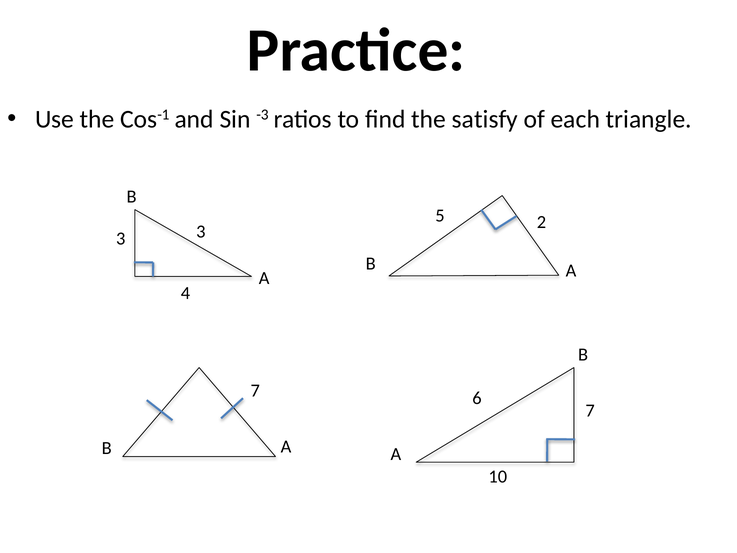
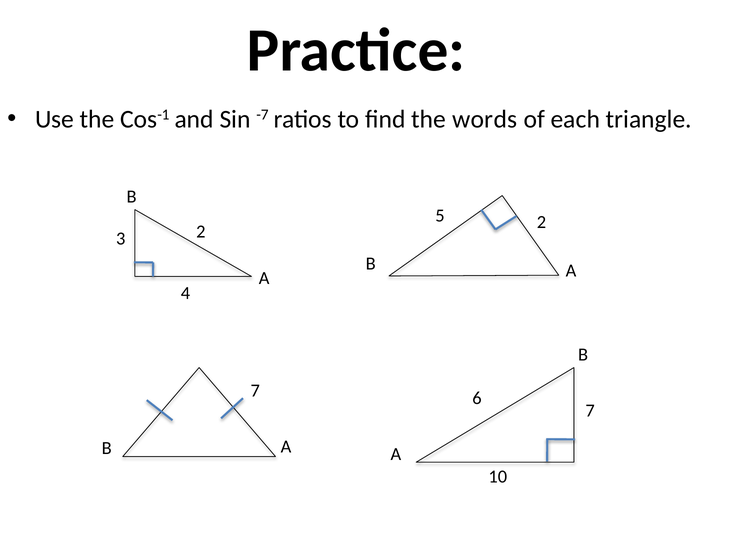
-3: -3 -> -7 (262, 115)
satisfy: satisfy -> words (485, 119)
3 3: 3 -> 2 (201, 232)
